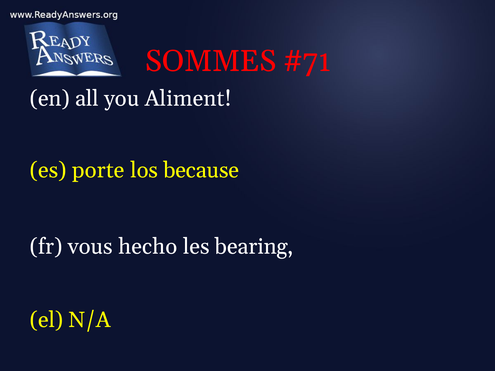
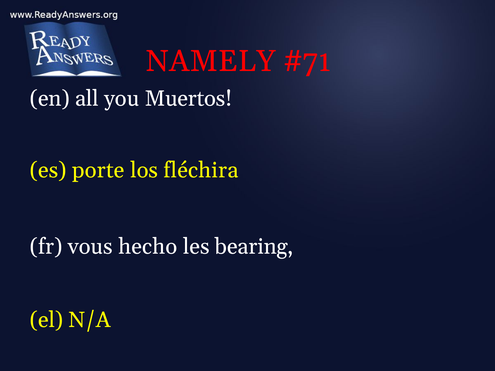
SOMMES: SOMMES -> NAMELY (211, 61)
Aliment: Aliment -> Muertos (189, 99)
because: because -> fléchira (201, 170)
